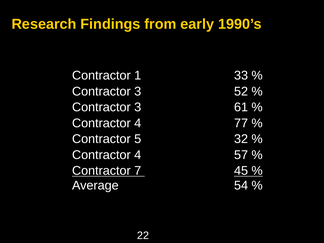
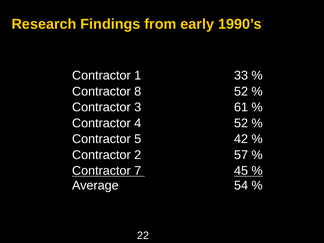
3: 3 -> 8 (138, 91)
4 77: 77 -> 52 (241, 123)
32: 32 -> 42 (241, 139)
4: 4 -> 2 (138, 155)
